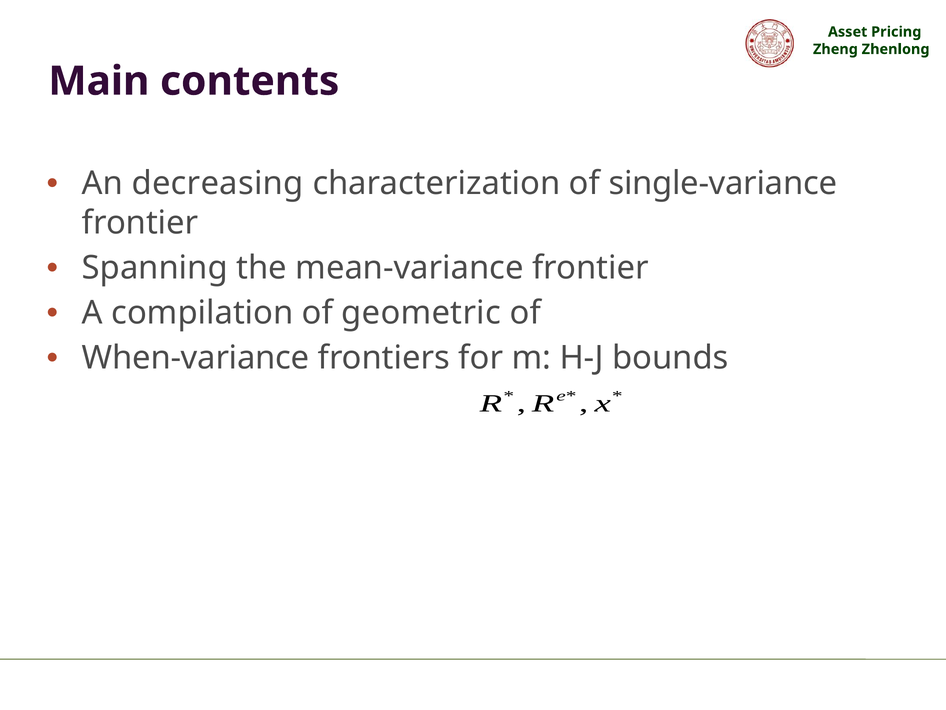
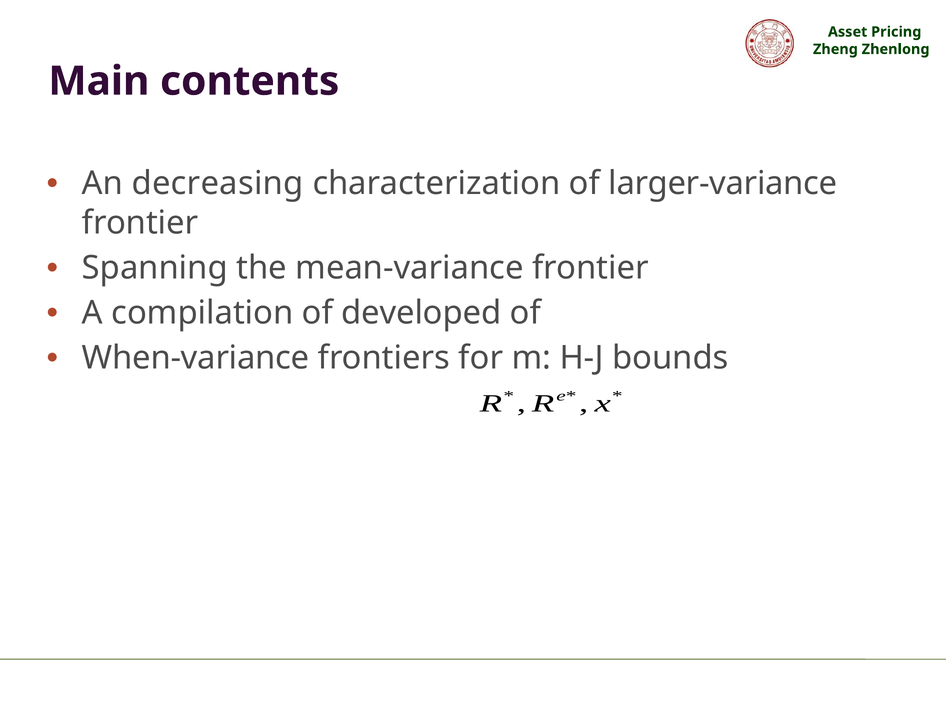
single-variance: single-variance -> larger-variance (723, 183)
geometric: geometric -> developed (421, 313)
